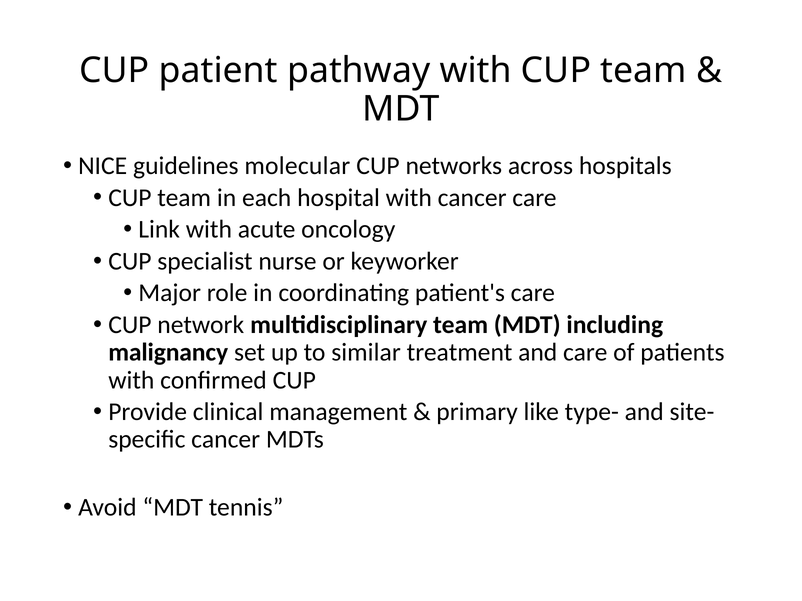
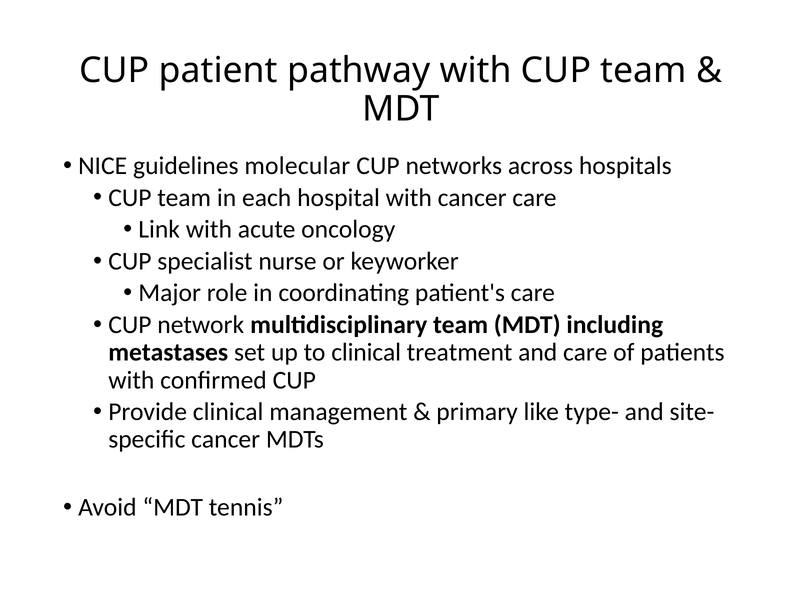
malignancy: malignancy -> metastases (168, 353)
to similar: similar -> clinical (366, 353)
